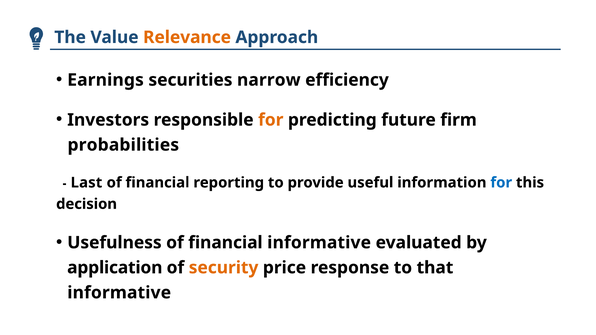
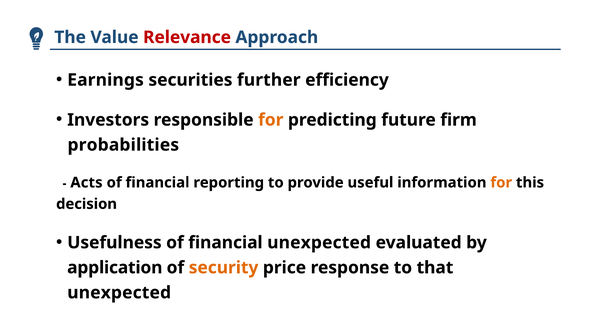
Relevance colour: orange -> red (187, 37)
narrow: narrow -> further (269, 80)
Last: Last -> Acts (86, 183)
for colour: blue -> orange (501, 183)
financial informative: informative -> unexpected (319, 243)
informative: informative -> unexpected (119, 293)
